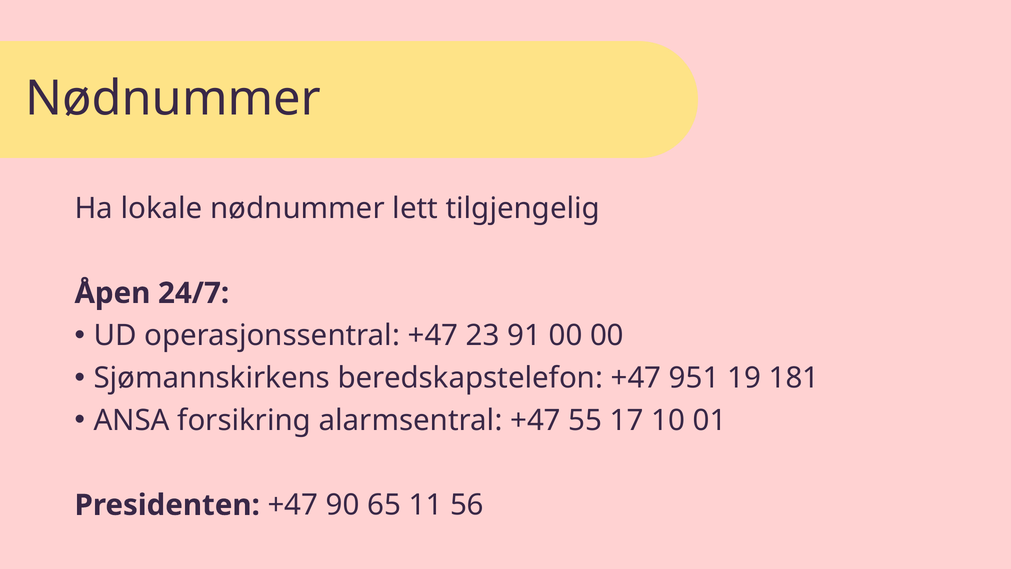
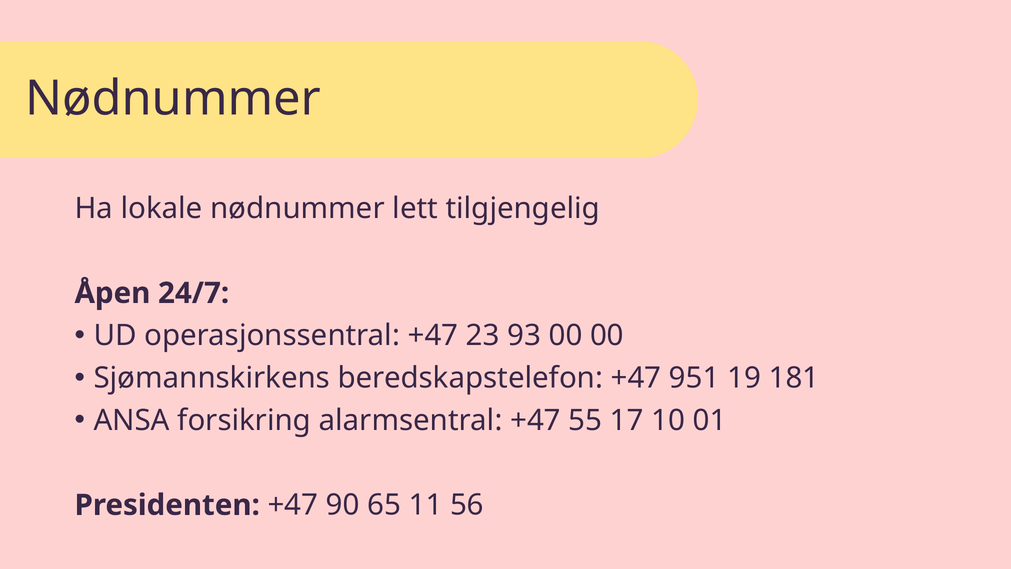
91: 91 -> 93 (524, 335)
